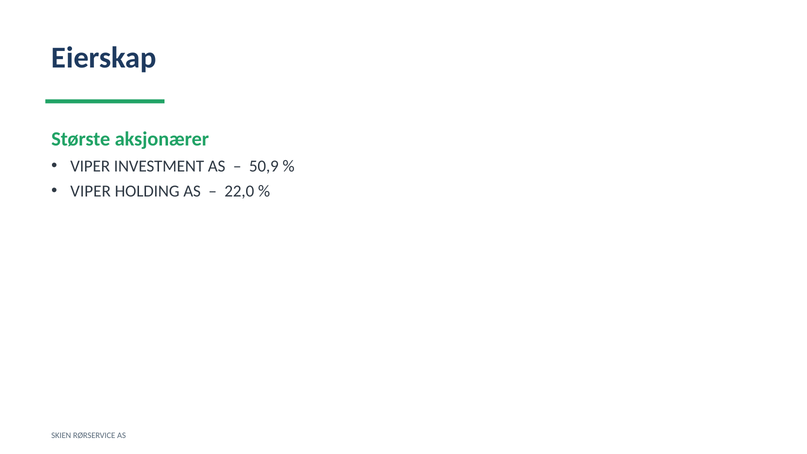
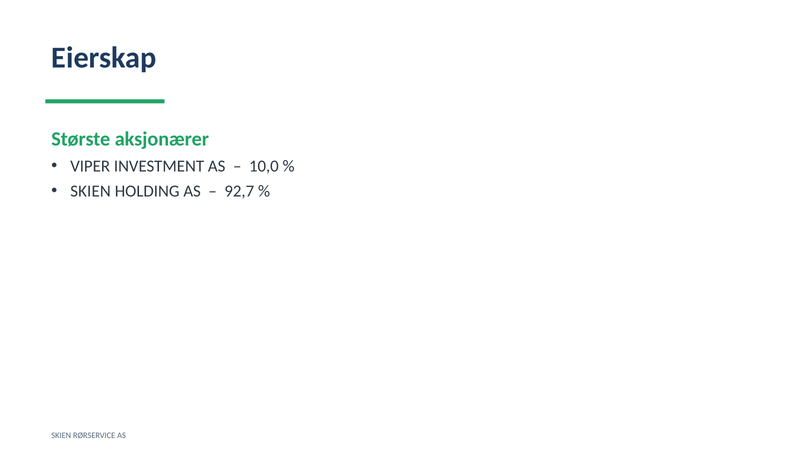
50,9: 50,9 -> 10,0 (264, 166)
VIPER: VIPER -> SKIEN (91, 191)
22,0: 22,0 -> 92,7 (239, 191)
